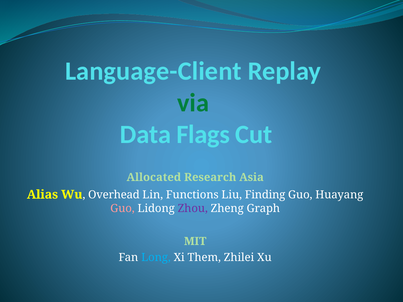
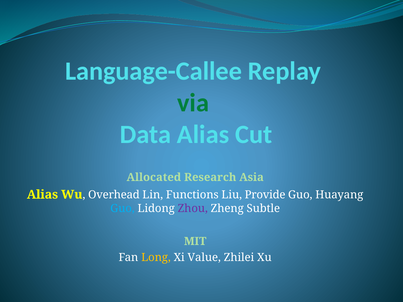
Language-Client: Language-Client -> Language-Callee (153, 71)
Data Flags: Flags -> Alias (203, 134)
Finding: Finding -> Provide (265, 195)
Guo colour: pink -> light blue (122, 209)
Graph: Graph -> Subtle (263, 209)
Long colour: light blue -> yellow (156, 258)
Them: Them -> Value (204, 258)
